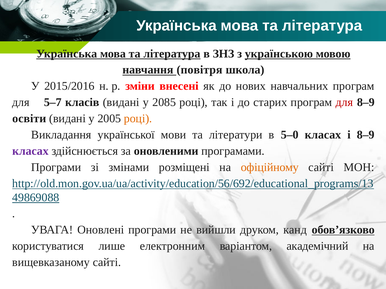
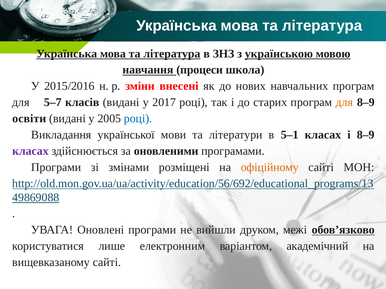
повітря: повітря -> процеси (200, 70)
2085: 2085 -> 2017 (164, 103)
для colour: red -> orange (344, 103)
році colour: orange -> blue (138, 119)
5–0: 5–0 -> 5–1 (290, 135)
канд: канд -> межі (295, 230)
